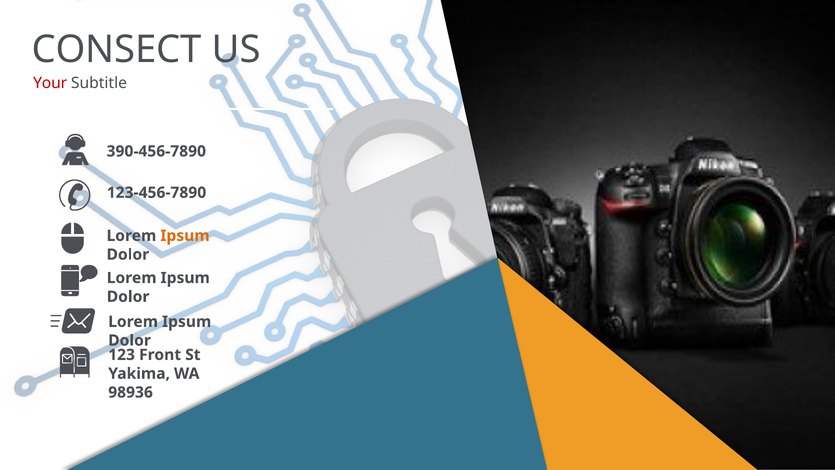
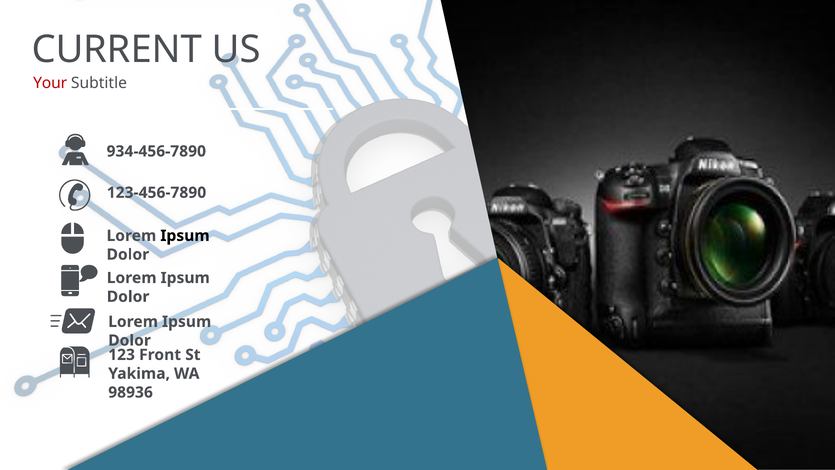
CONSECT: CONSECT -> CURRENT (117, 50)
390-456-7890: 390-456-7890 -> 934-456-7890 (156, 151)
Ipsum colour: orange -> black (185, 236)
